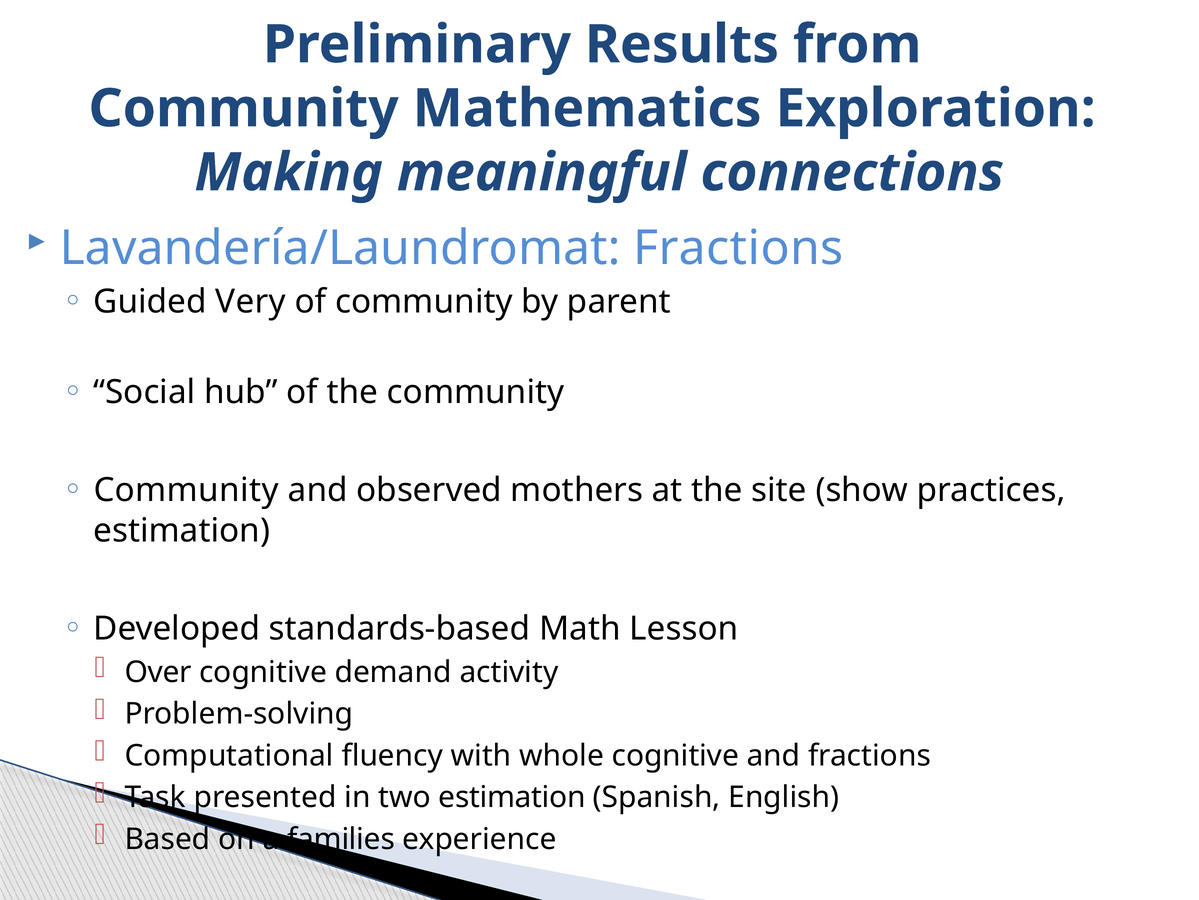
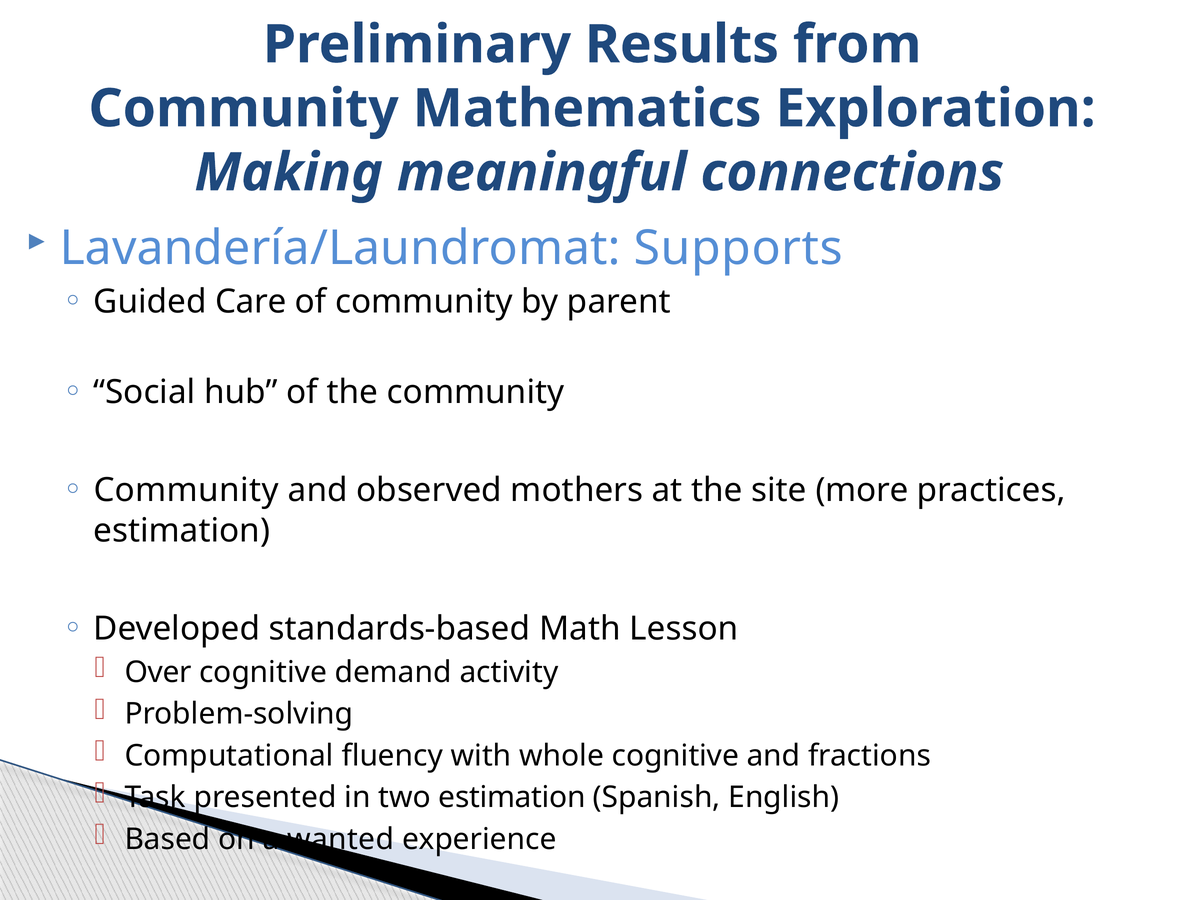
Lavandería/Laundromat Fractions: Fractions -> Supports (738, 248)
Very: Very -> Care (251, 301)
show: show -> more (862, 490)
families: families -> wanted (341, 839)
